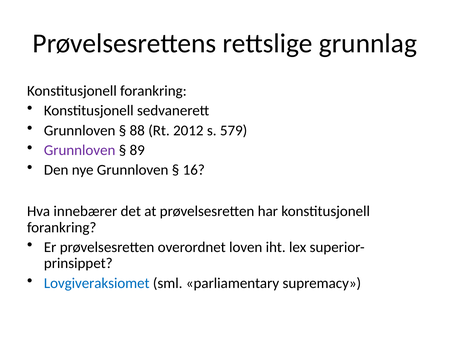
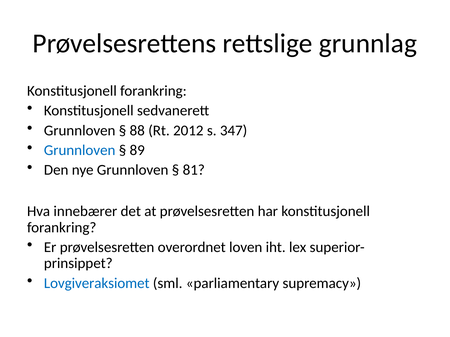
579: 579 -> 347 (234, 131)
Grunnloven colour: purple -> blue (80, 150)
16: 16 -> 81 (194, 170)
